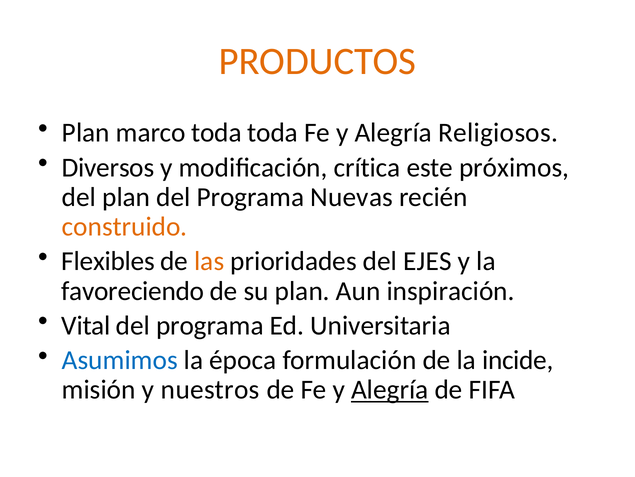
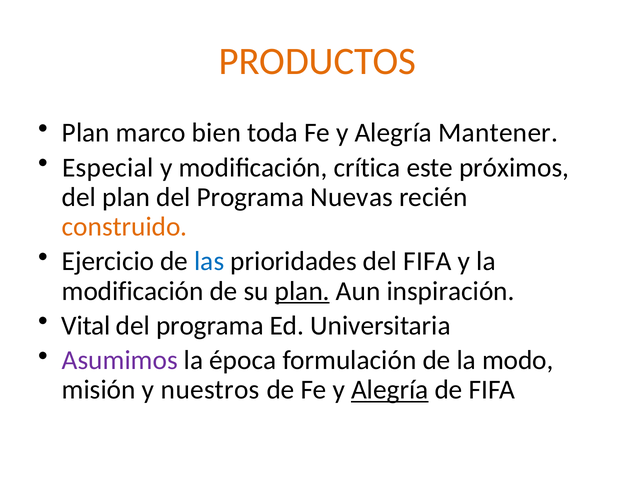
marco toda: toda -> bien (216, 133)
Religiosos: Religiosos -> Mantener (498, 133)
Diversos: Diversos -> Especial (108, 167)
Flexibles: Flexibles -> Ejercicio (108, 261)
las colour: orange -> blue (209, 261)
del EJES: EJES -> FIFA (427, 261)
favoreciendo: favoreciendo -> modificación (133, 291)
plan underline: none -> present (302, 291)
Asumimos colour: blue -> purple (120, 360)
incide: incide -> modo (518, 360)
